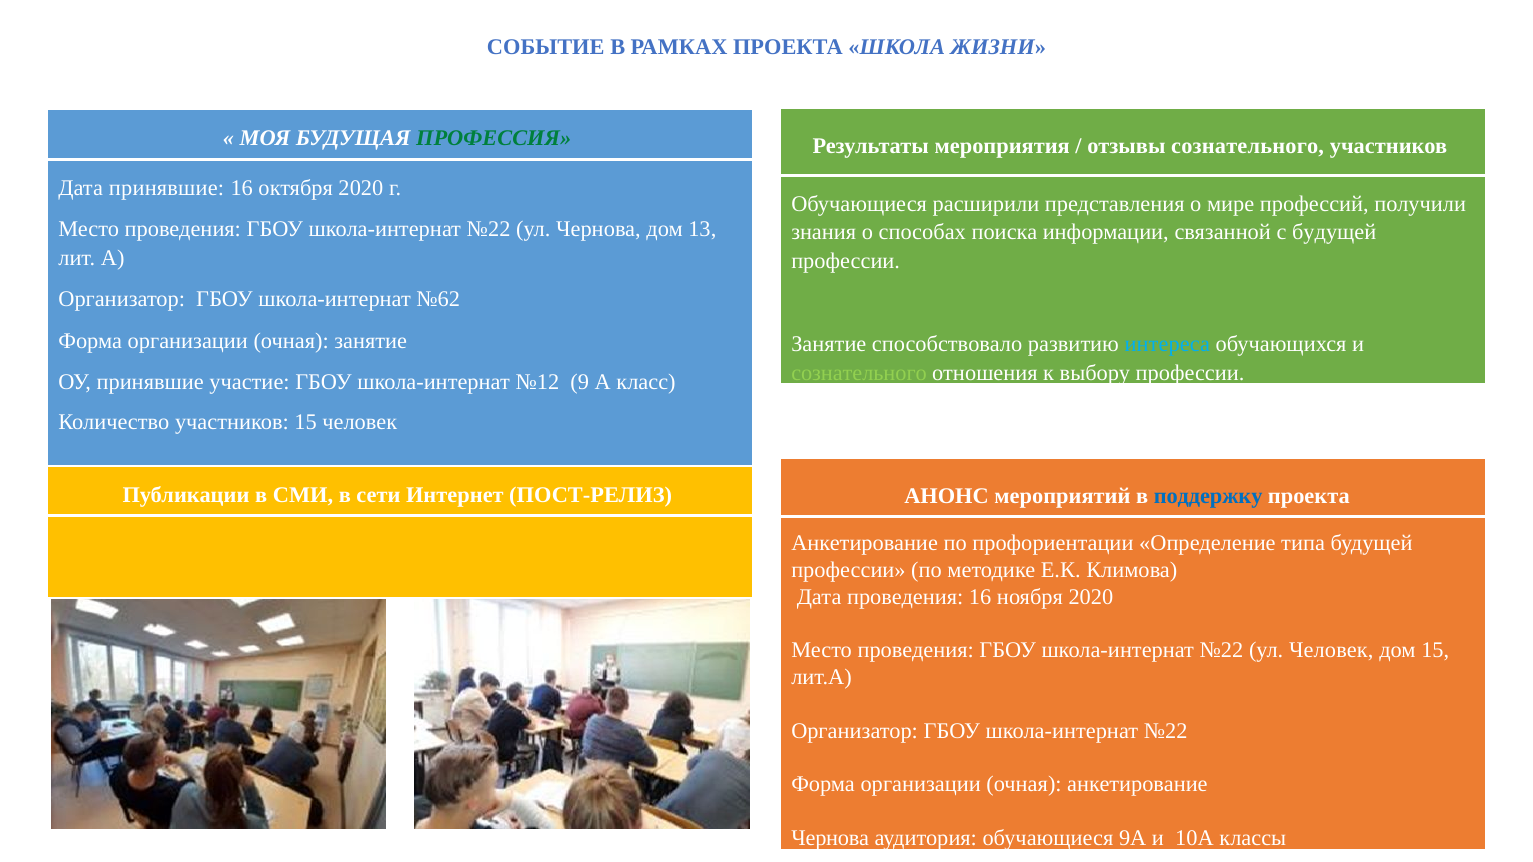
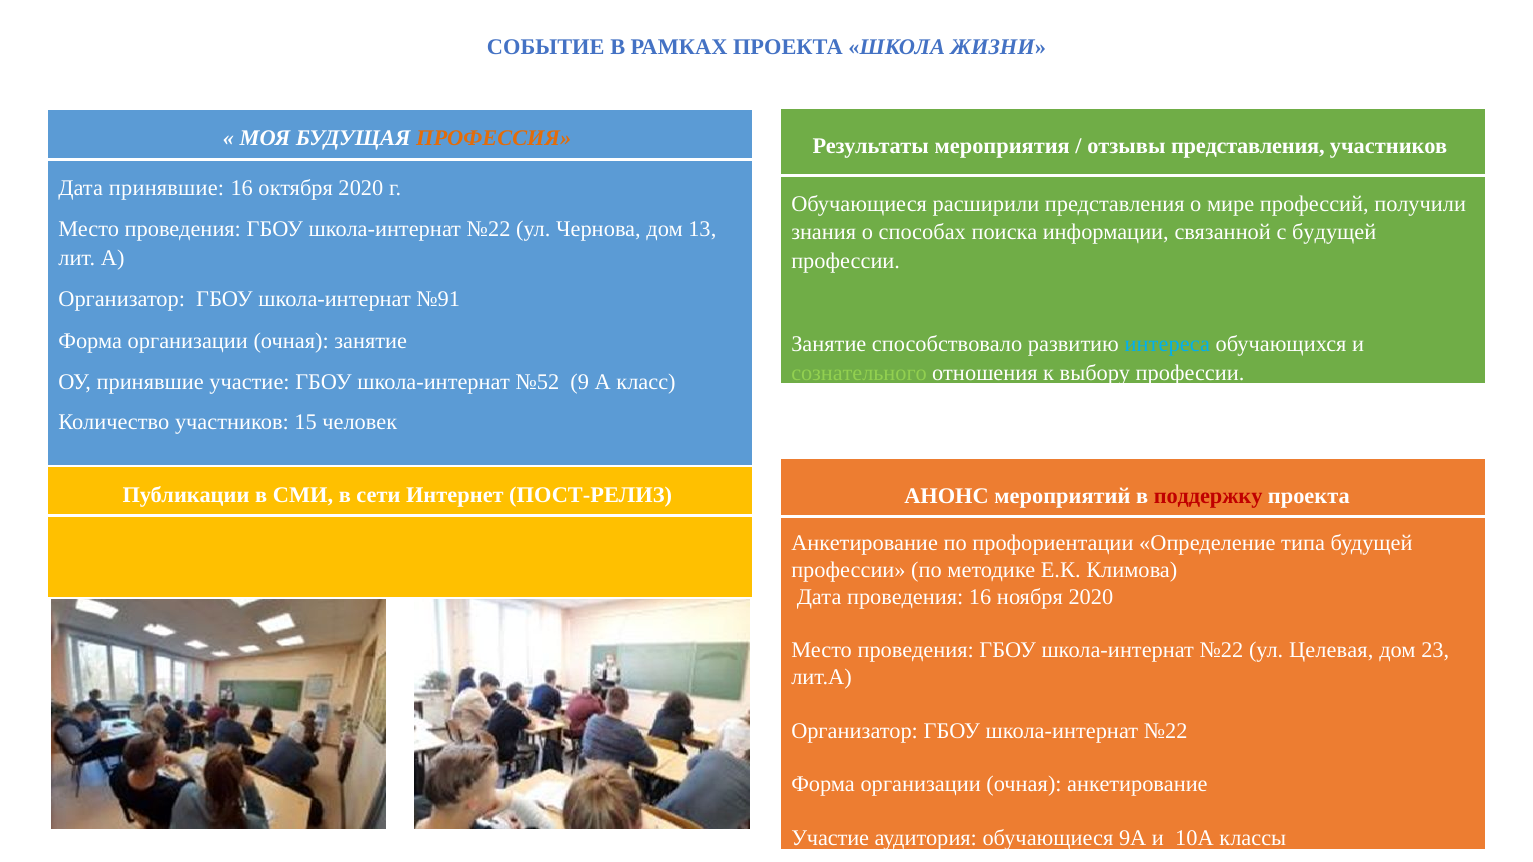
ПРОФЕССИЯ colour: green -> orange (494, 139)
отзывы сознательного: сознательного -> представления (1248, 146)
№62: №62 -> №91 (438, 300)
№12: №12 -> №52 (537, 383)
поддержку colour: blue -> red (1208, 496)
ул Человек: Человек -> Целевая (1331, 651)
дом 15: 15 -> 23 (1435, 651)
Чернова: Чернова -> Участие (830, 838)
